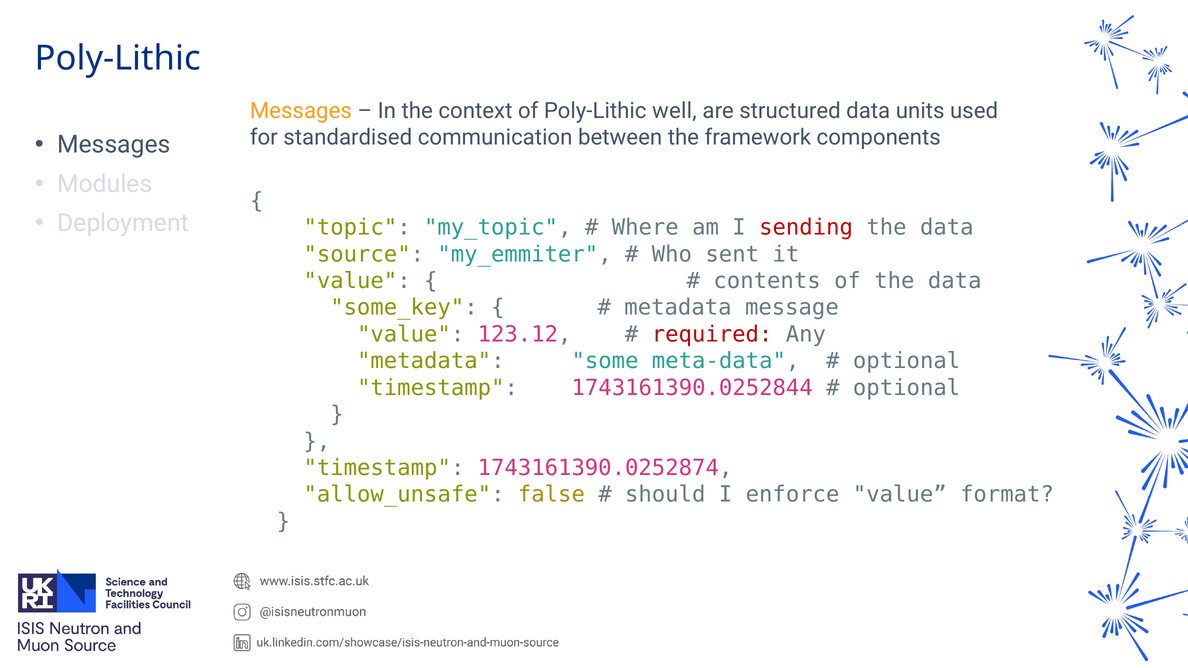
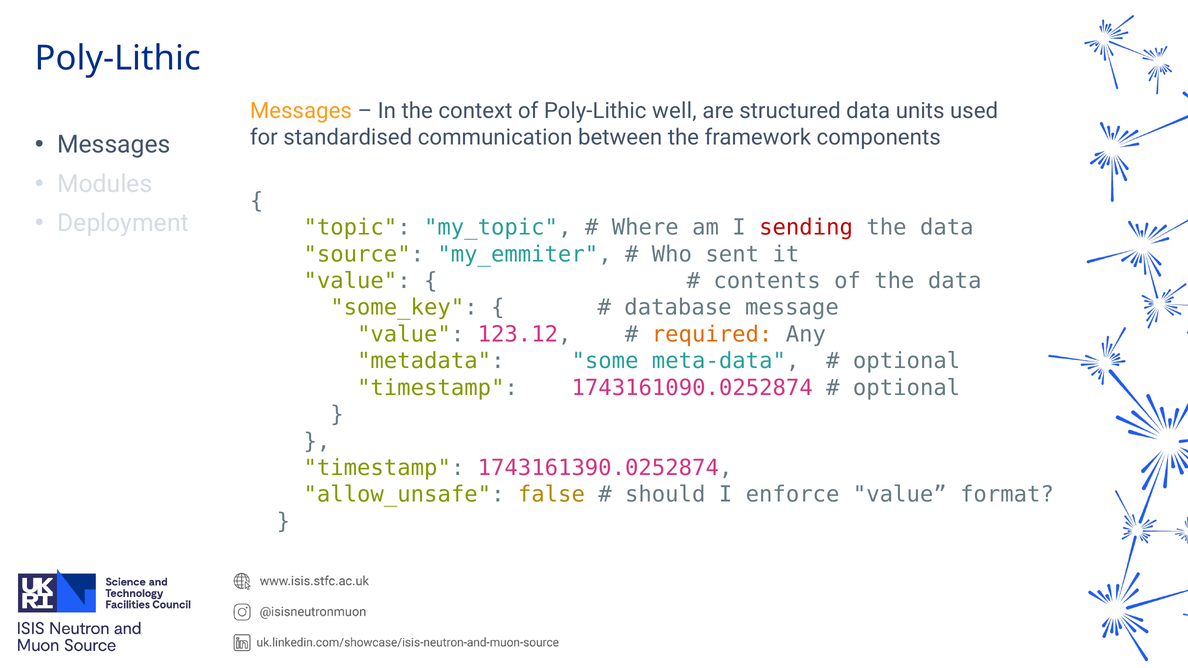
metadata: metadata -> database (678, 308)
required colour: red -> orange (712, 334)
1743161390.0252844: 1743161390.0252844 -> 1743161090.0252874 (692, 388)
